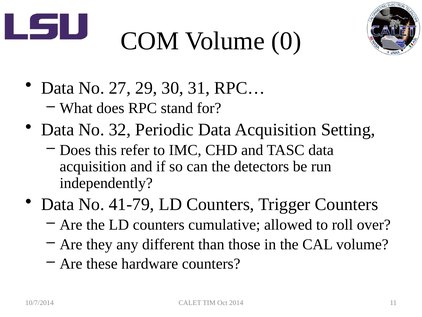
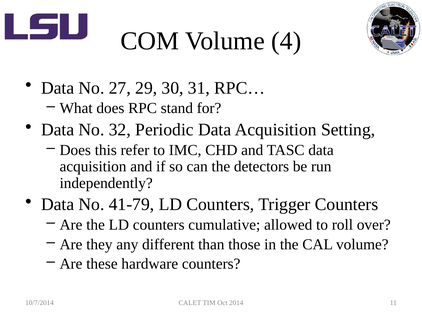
0: 0 -> 4 (286, 41)
